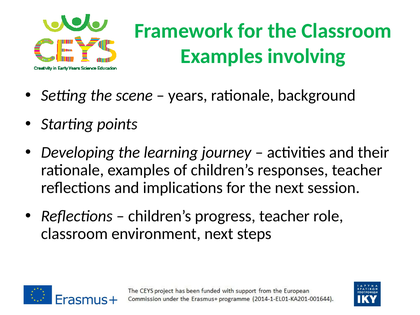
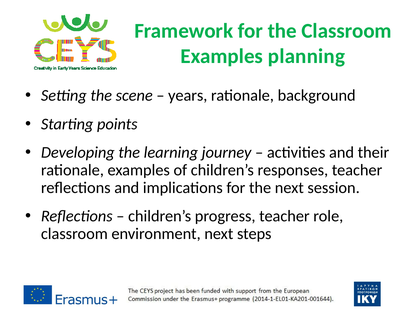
involving: involving -> planning (306, 56)
